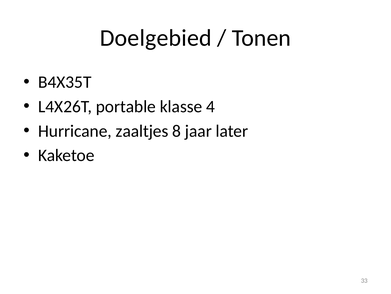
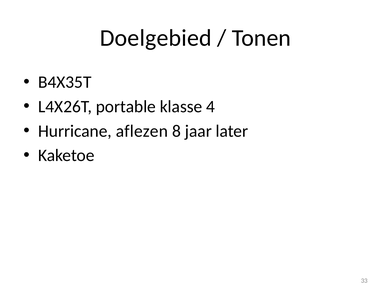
zaaltjes: zaaltjes -> aflezen (142, 131)
